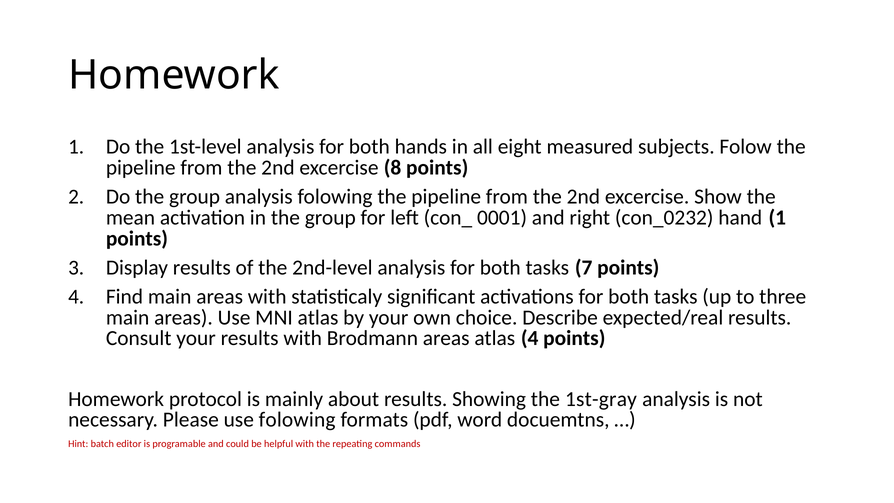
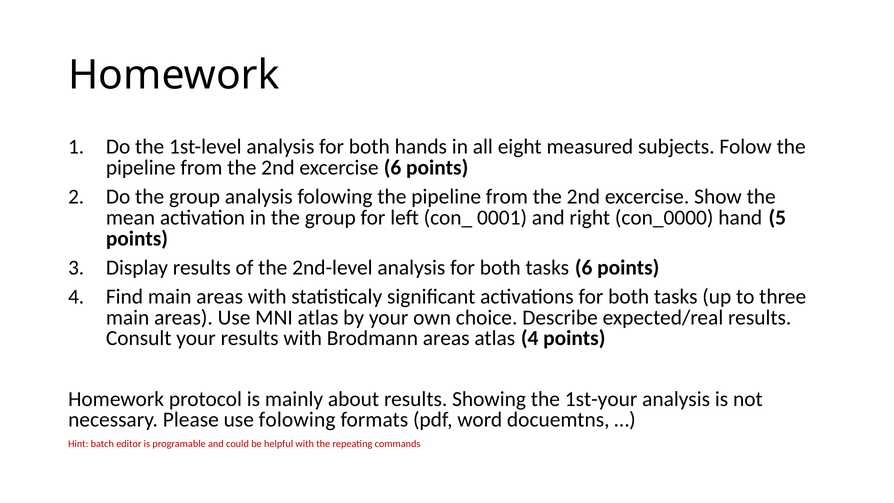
excercise 8: 8 -> 6 (393, 168)
con_0232: con_0232 -> con_0000 (664, 218)
hand 1: 1 -> 5 (777, 218)
tasks 7: 7 -> 6 (584, 268)
1st-gray: 1st-gray -> 1st-your (601, 399)
